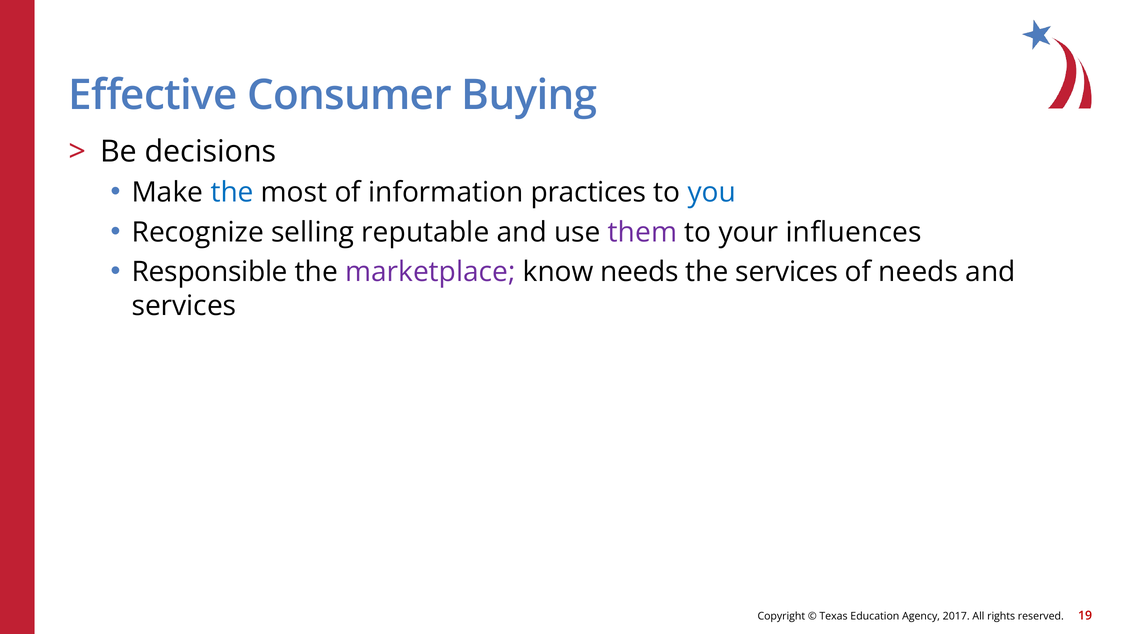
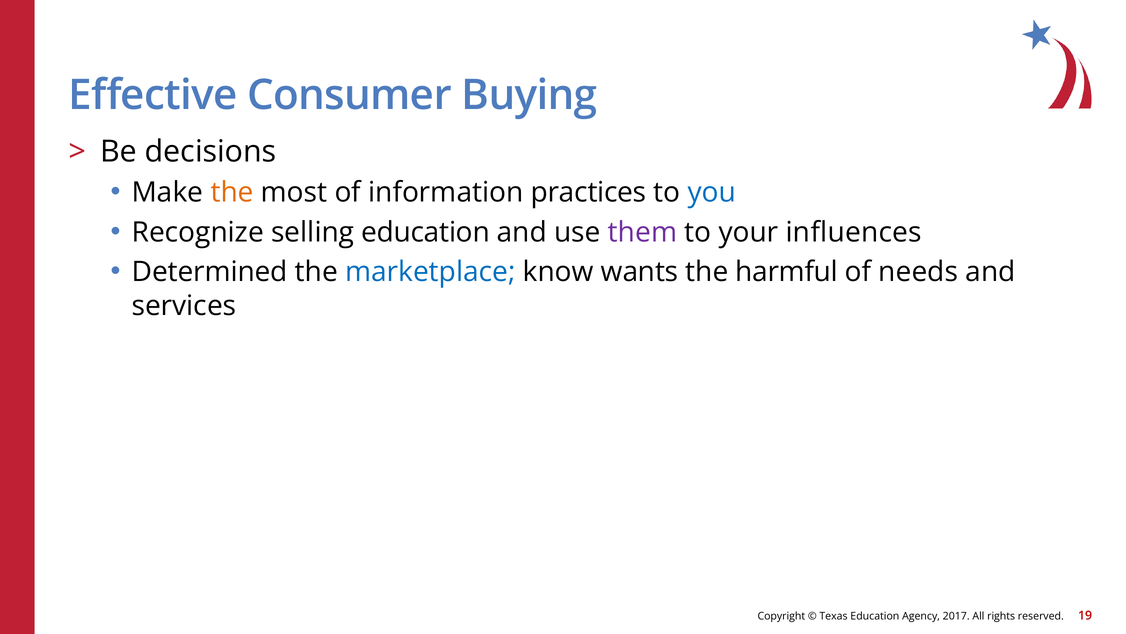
the colour: blue -> orange (232, 192)
selling reputable: reputable -> education (426, 232)
Responsible: Responsible -> Determined (210, 272)
marketplace colour: purple -> blue (430, 272)
know needs: needs -> wants (640, 272)
the services: services -> harmful (787, 272)
